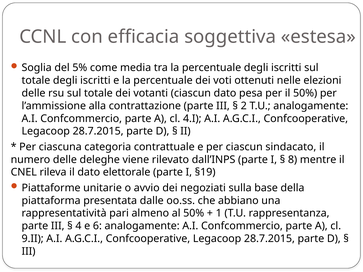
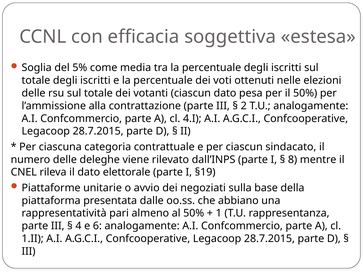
9.II: 9.II -> 1.II (33, 239)
